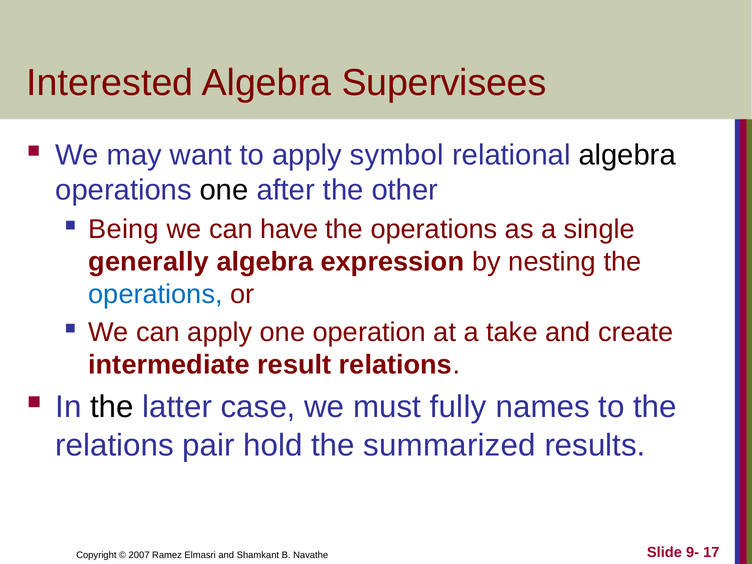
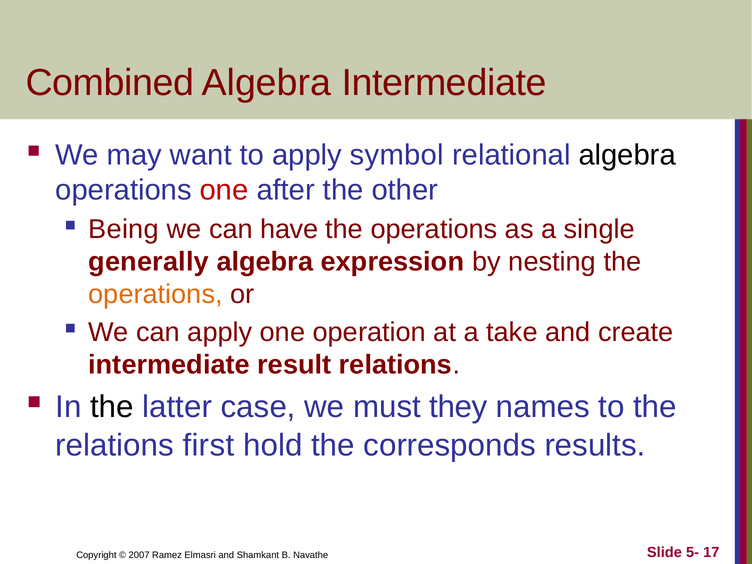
Interested: Interested -> Combined (110, 83)
Algebra Supervisees: Supervisees -> Intermediate (444, 83)
one colour: black -> red (224, 190)
operations colour: blue -> orange (155, 294)
fully: fully -> they (458, 407)
pair: pair -> first (208, 445)
summarized: summarized -> corresponds (450, 445)
9-: 9- -> 5- (693, 552)
